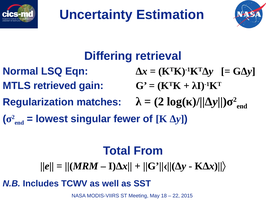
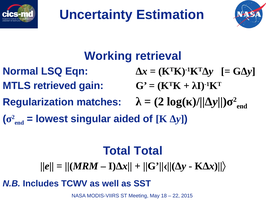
Differing: Differing -> Working (108, 56)
fewer: fewer -> aided (127, 118)
Total From: From -> Total (148, 150)
